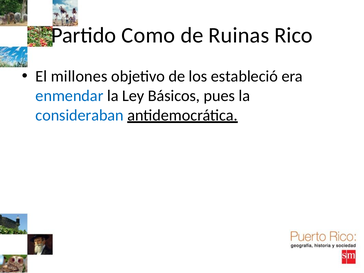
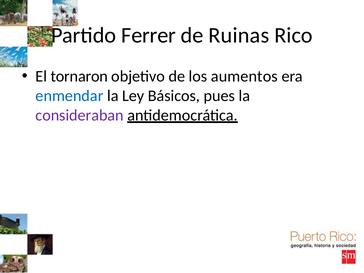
Como: Como -> Ferrer (149, 35)
millones: millones -> tornaron (79, 76)
estableció: estableció -> aumentos (244, 76)
consideraban colour: blue -> purple (80, 115)
